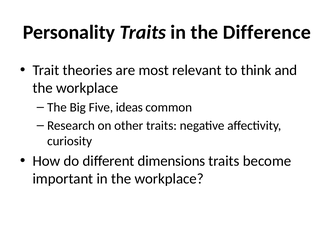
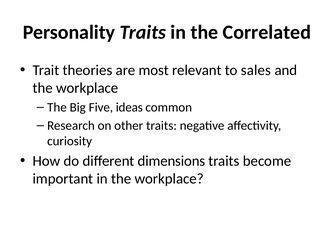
Difference: Difference -> Correlated (267, 32)
think: think -> sales (256, 70)
